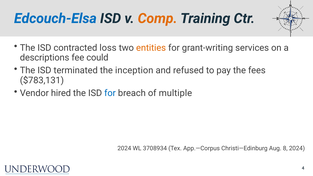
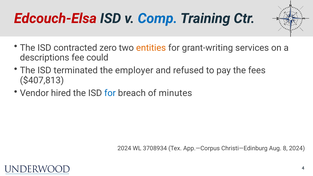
Edcouch-Elsa colour: blue -> red (55, 18)
Comp colour: orange -> blue (157, 18)
loss: loss -> zero (108, 48)
inception: inception -> employer (134, 70)
$783,131: $783,131 -> $407,813 (42, 80)
multiple: multiple -> minutes (175, 93)
